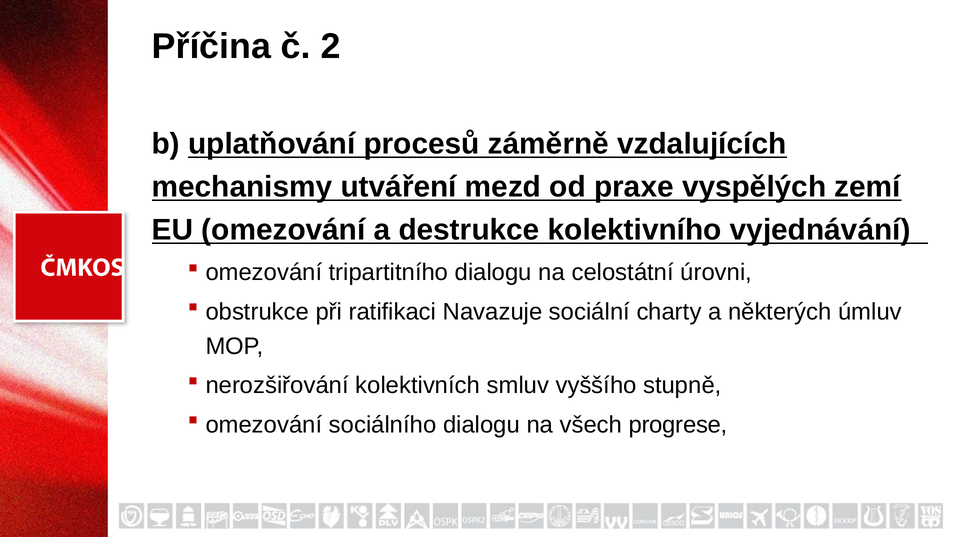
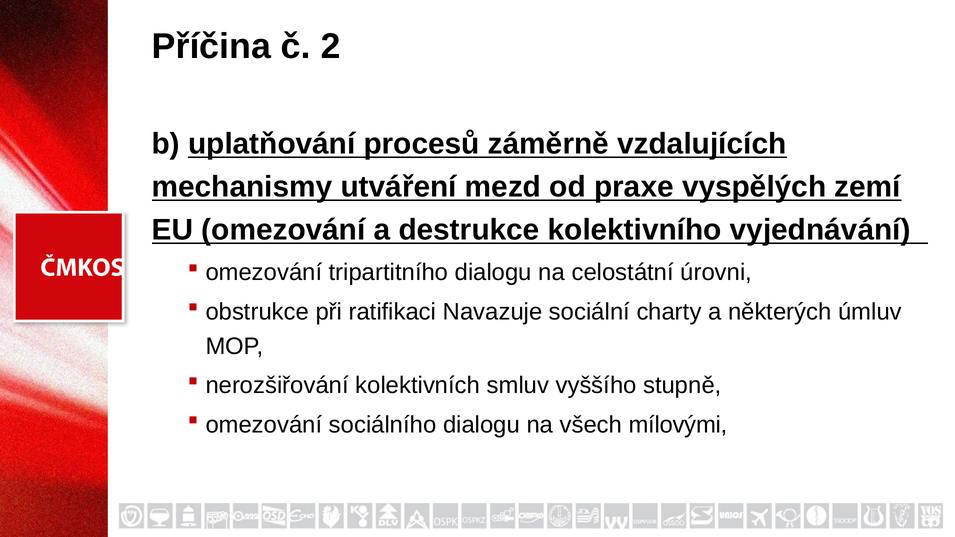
progrese: progrese -> mílovými (678, 425)
